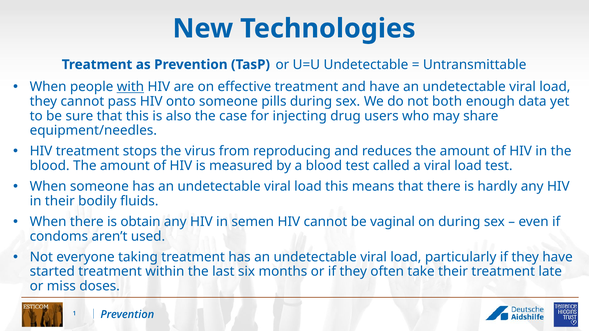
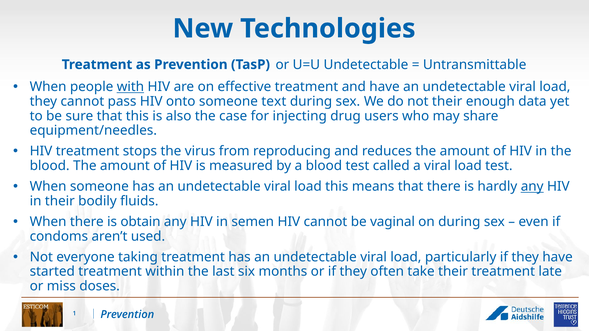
pills: pills -> text (274, 101)
not both: both -> their (447, 101)
any underline: none -> present (532, 187)
